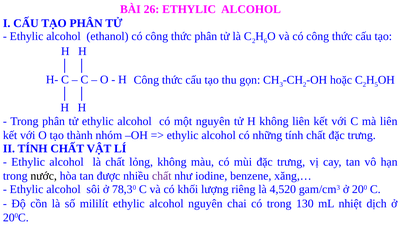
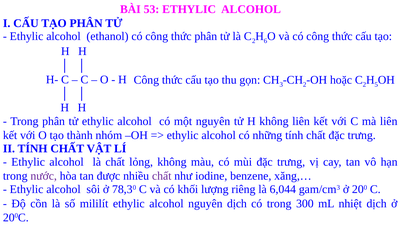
26: 26 -> 53 (151, 9)
nước colour: black -> purple (44, 176)
4,520: 4,520 -> 6,044 (283, 189)
nguyên chai: chai -> dịch (237, 203)
130: 130 -> 300 (305, 203)
